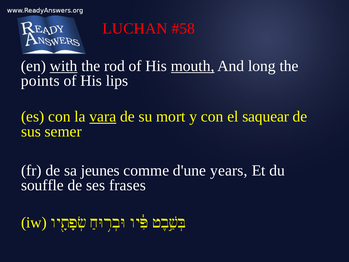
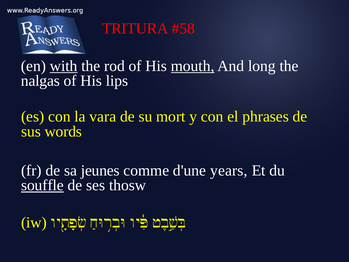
LUCHAN: LUCHAN -> TRITURA (135, 28)
points: points -> nalgas (40, 81)
vara underline: present -> none (103, 116)
saquear: saquear -> phrases (266, 116)
semer: semer -> words (63, 131)
souffle underline: none -> present (42, 185)
frases: frases -> thosw (128, 185)
